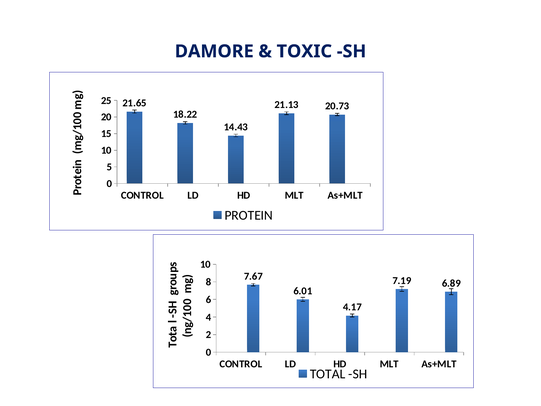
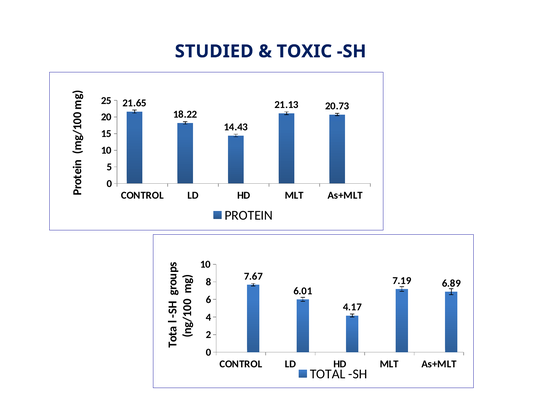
DAMORE: DAMORE -> STUDIED (214, 51)
